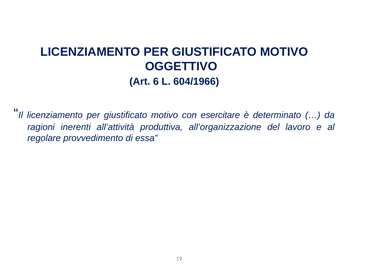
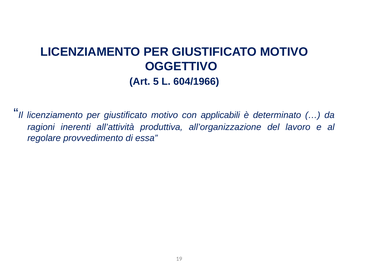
6: 6 -> 5 (156, 82)
esercitare: esercitare -> applicabili (220, 115)
